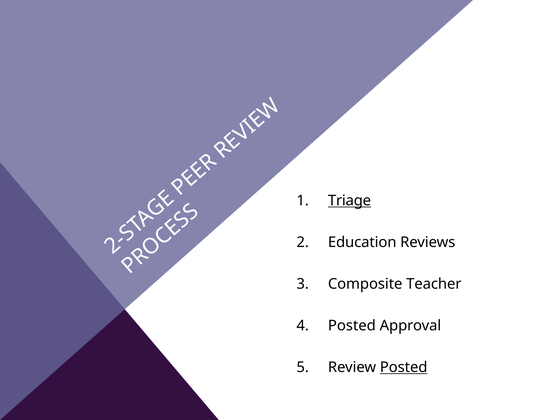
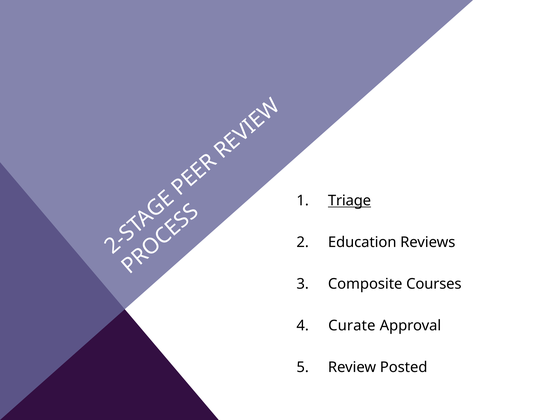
Teacher: Teacher -> Courses (434, 284)
Posted: Posted -> Curate (352, 326)
Posted underline: present -> none (404, 367)
